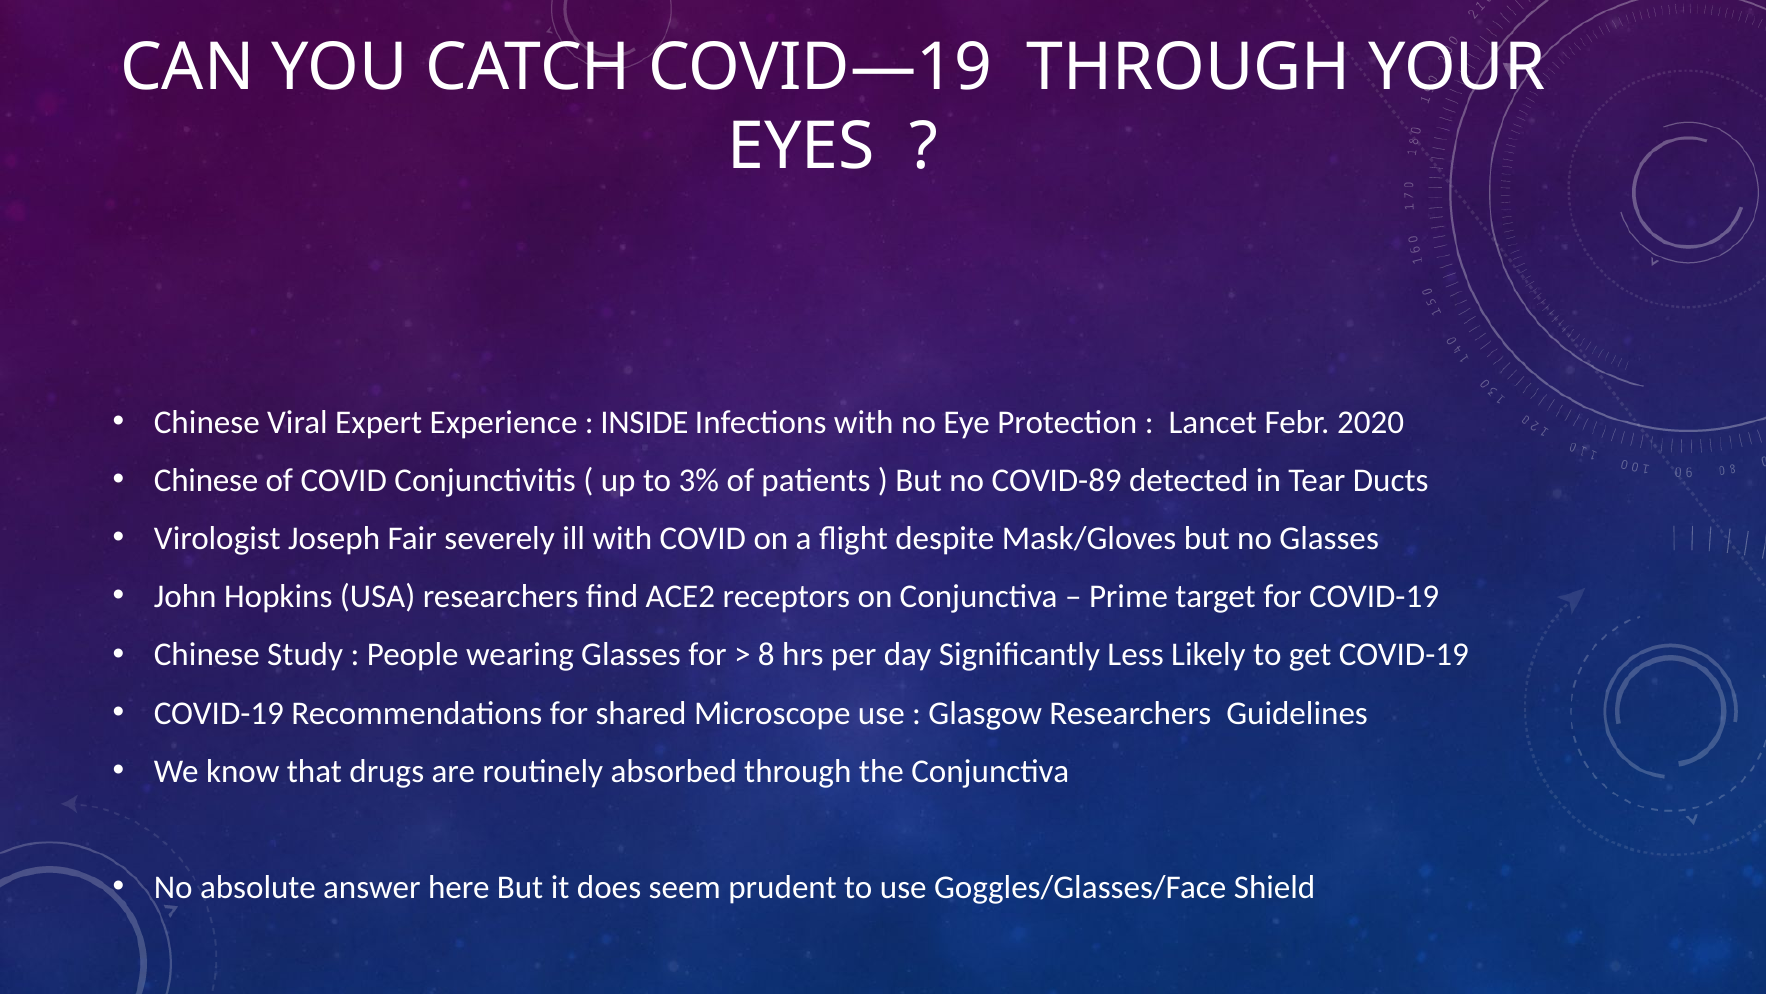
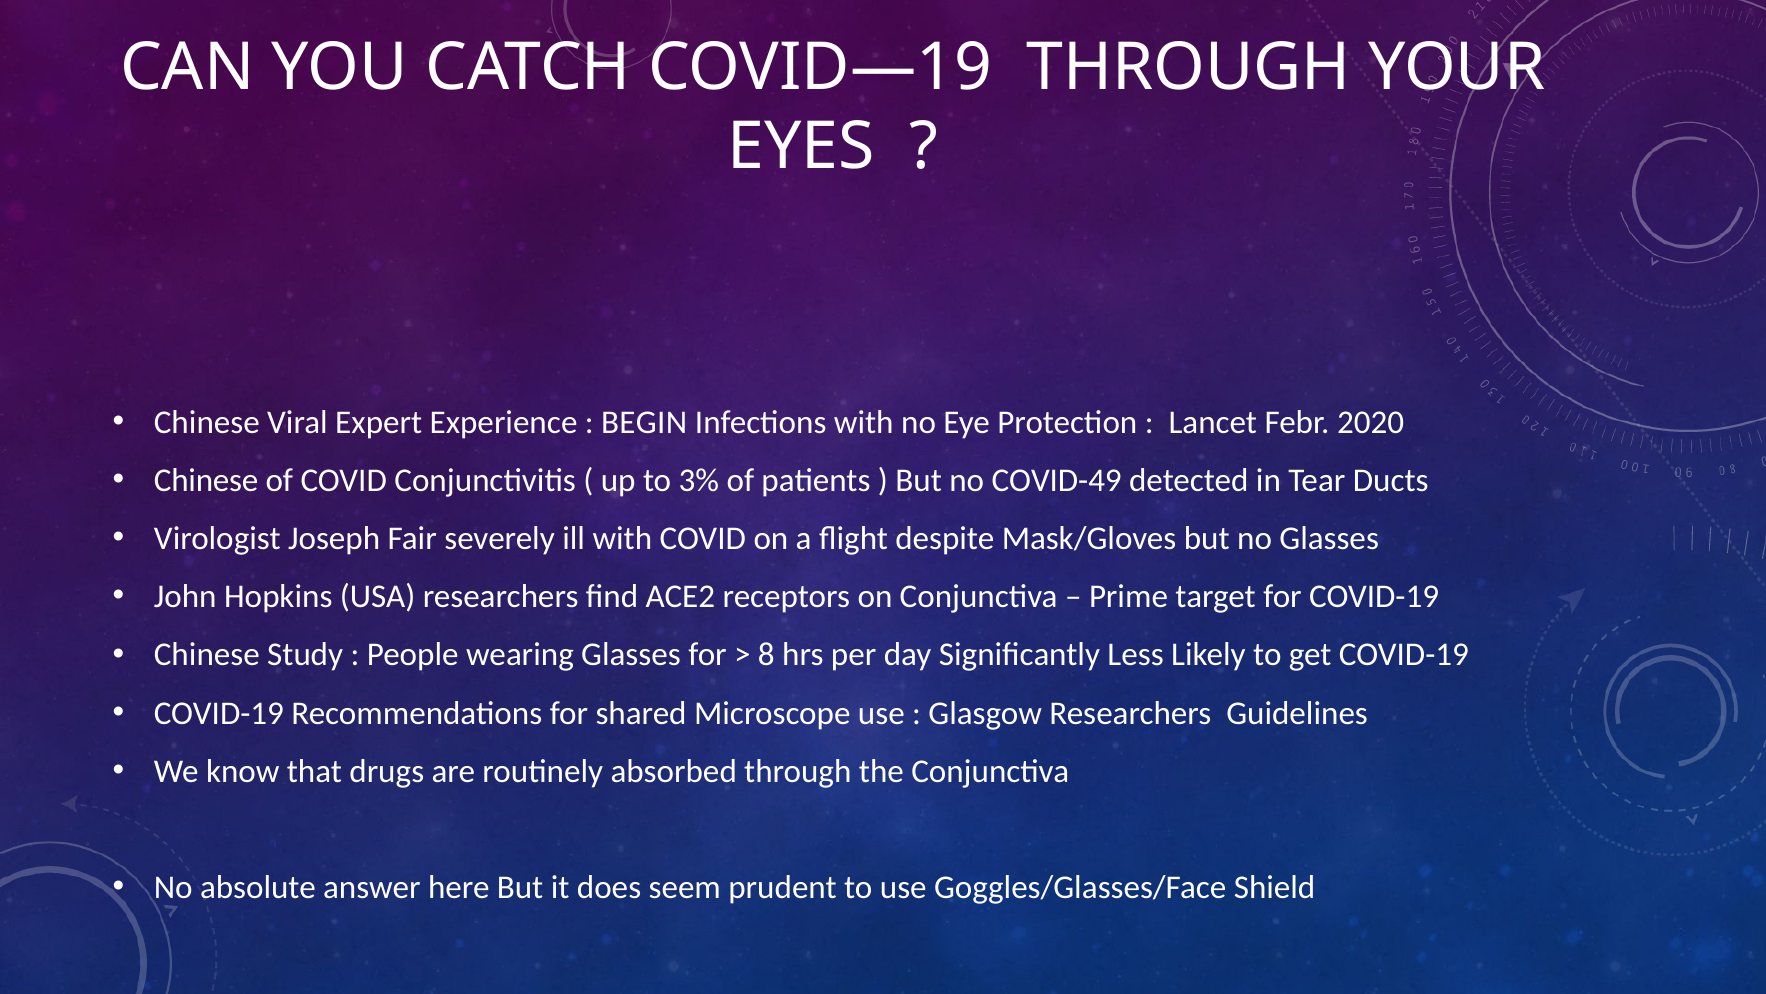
INSIDE: INSIDE -> BEGIN (644, 422)
COVID-89: COVID-89 -> COVID-49 (1057, 480)
